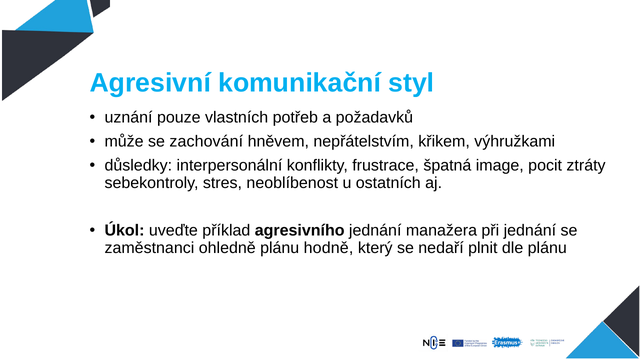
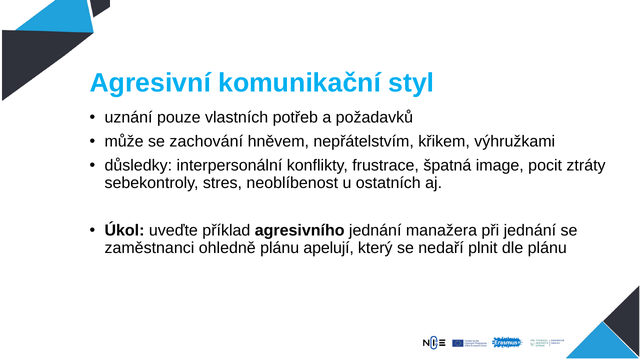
hodně: hodně -> apelují (329, 248)
